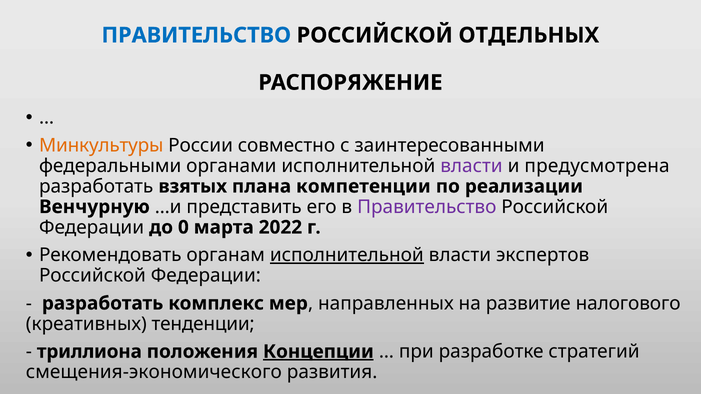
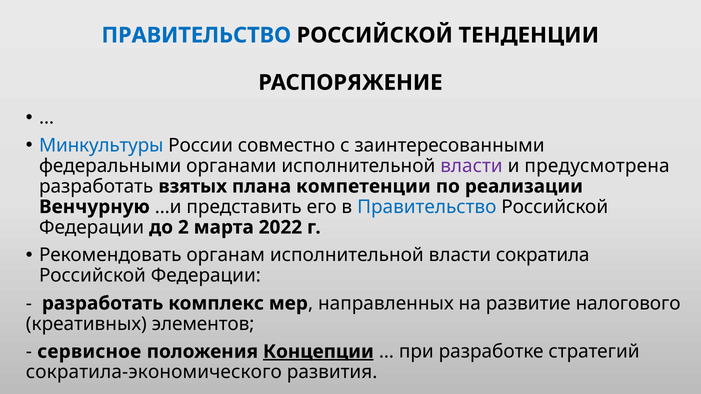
ОТДЕЛЬНЫХ: ОТДЕЛЬНЫХ -> ТЕНДЕНЦИИ (529, 35)
Минкультуры colour: orange -> blue (101, 146)
Правительство colour: purple -> blue (427, 207)
0: 0 -> 2 (183, 227)
исполнительной underline: present -> none (347, 255)
экспертов: экспертов -> сократила (543, 255)
тенденции: тенденции -> элементов (203, 324)
триллиона: триллиона -> сервисное (89, 352)
смещения-экономического: смещения-экономического -> сократила-экономического (154, 372)
